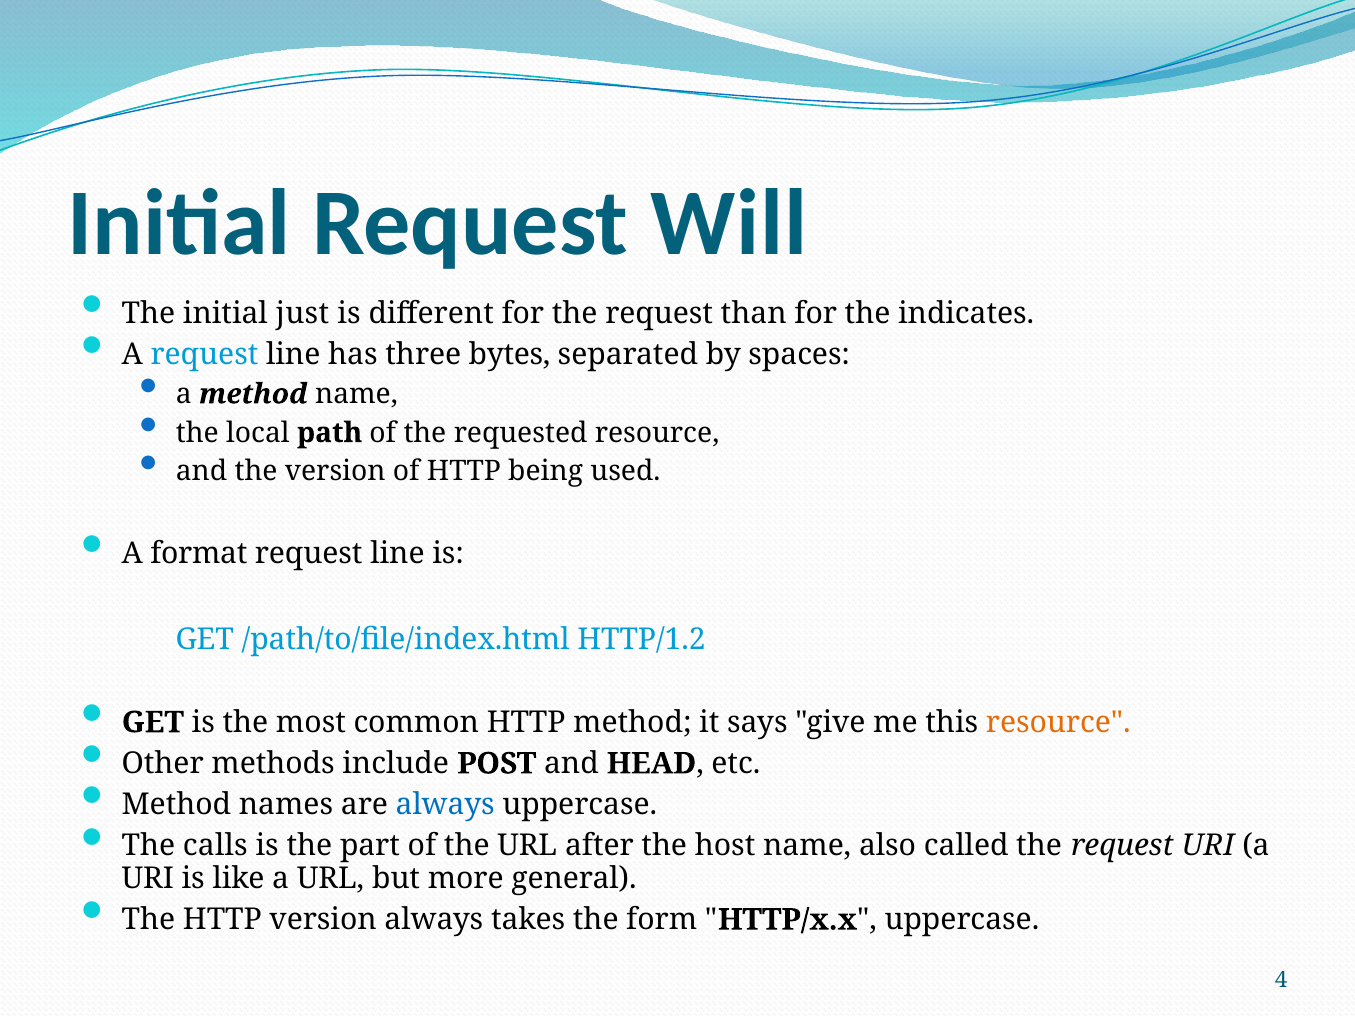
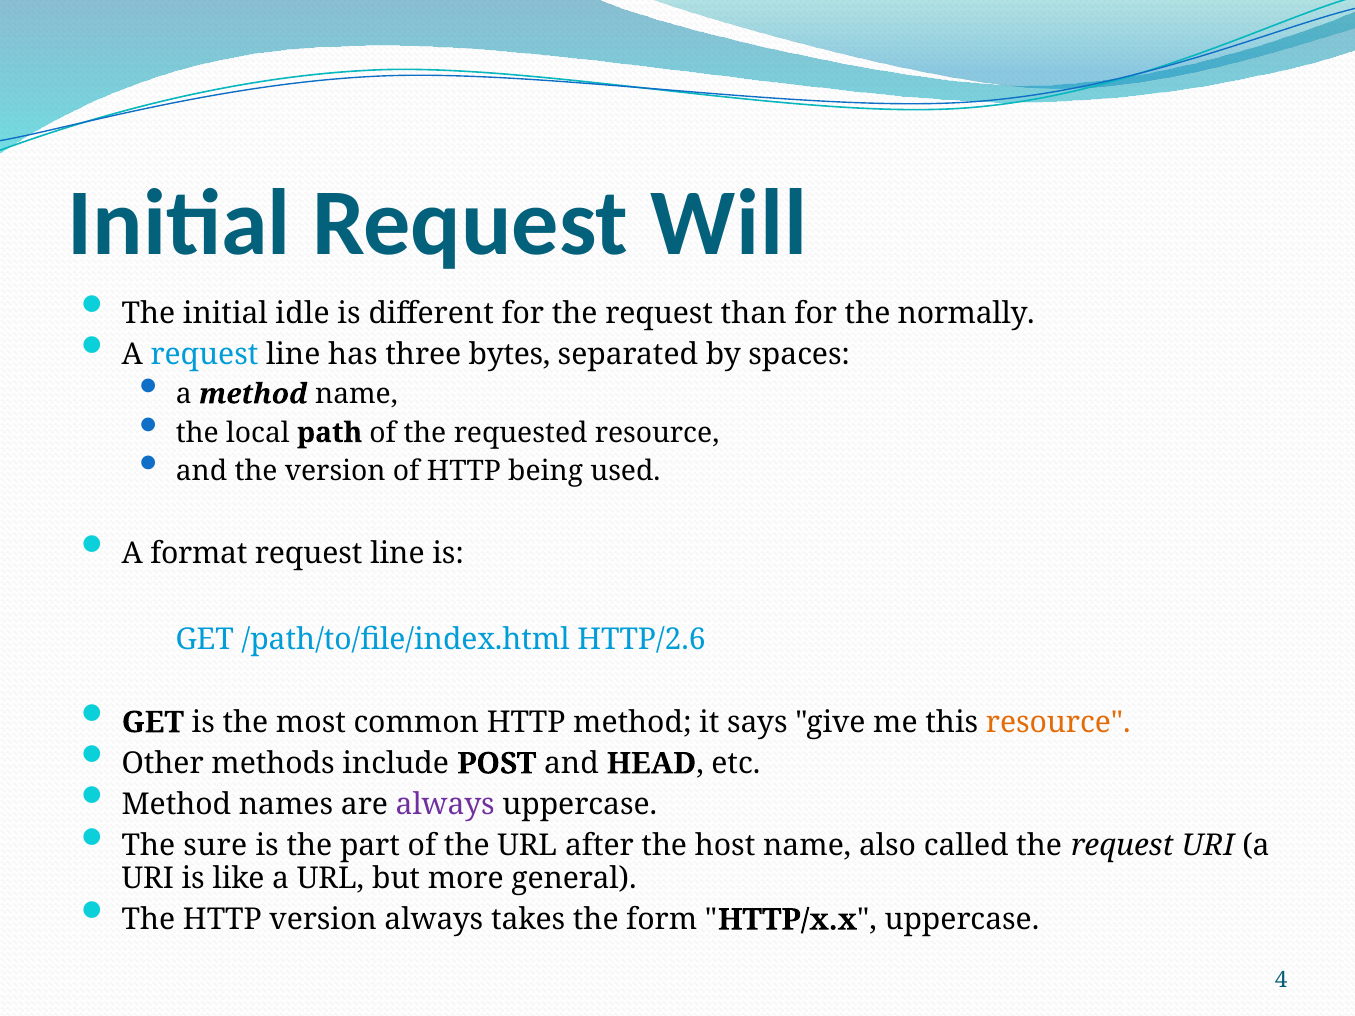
just: just -> idle (303, 314)
indicates: indicates -> normally (966, 314)
HTTP/1.2: HTTP/1.2 -> HTTP/2.6 (642, 640)
always colour: blue -> purple (445, 805)
calls: calls -> sure (215, 846)
